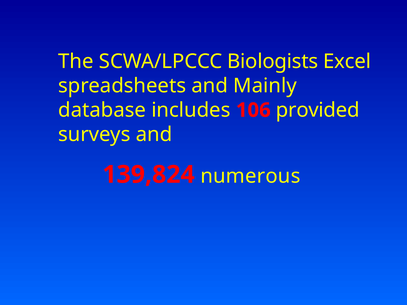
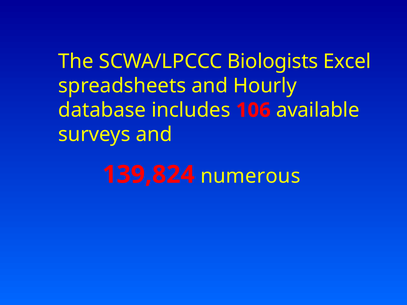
Mainly: Mainly -> Hourly (265, 86)
provided: provided -> available (318, 110)
